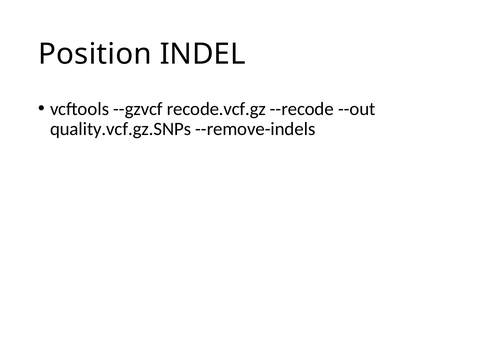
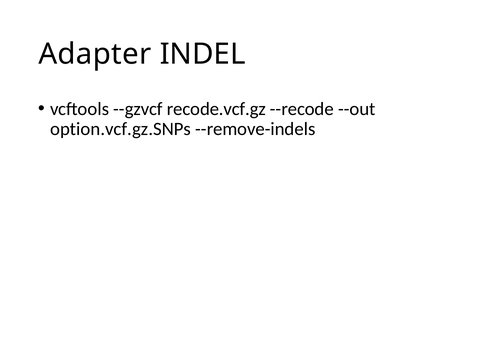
Position: Position -> Adapter (95, 54)
quality.vcf.gz.SNPs: quality.vcf.gz.SNPs -> option.vcf.gz.SNPs (121, 129)
